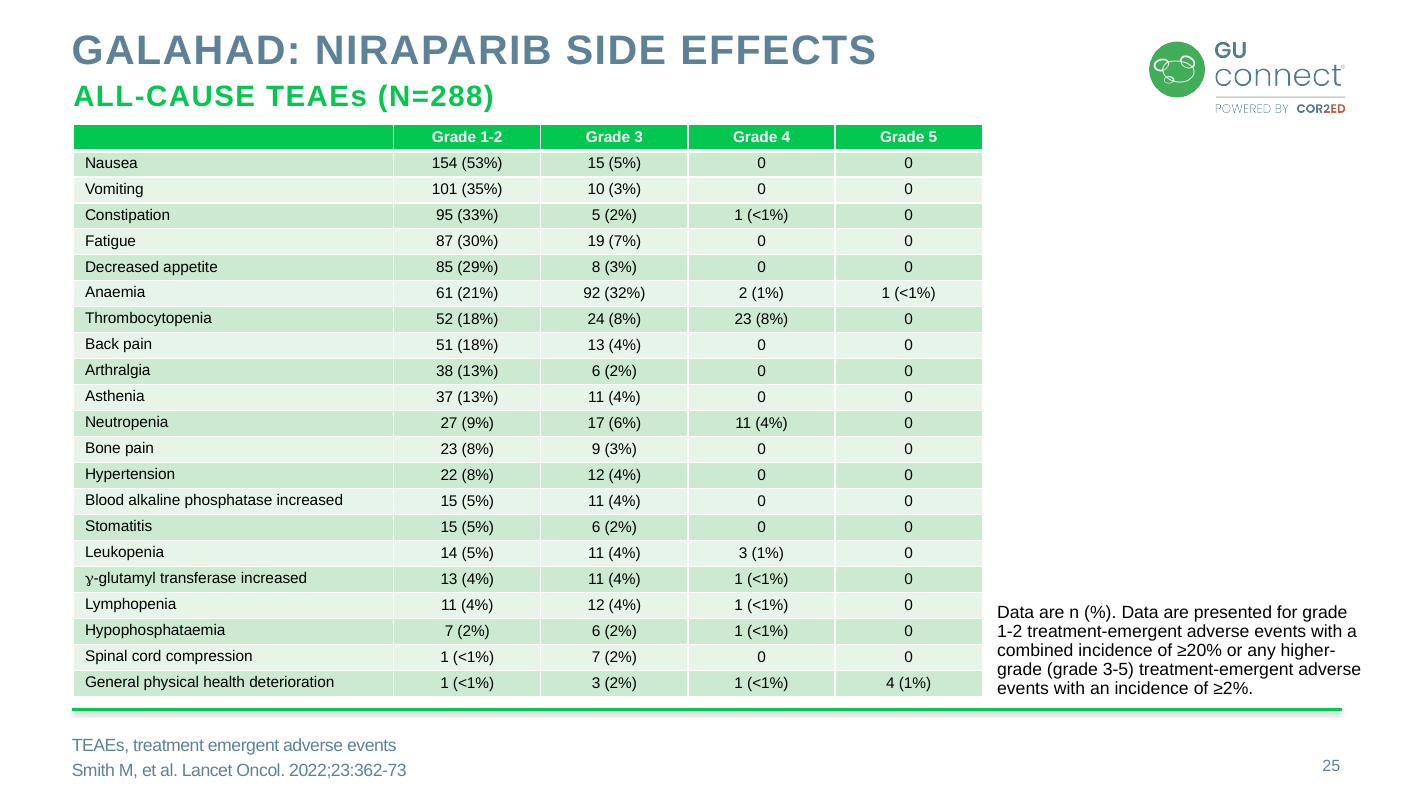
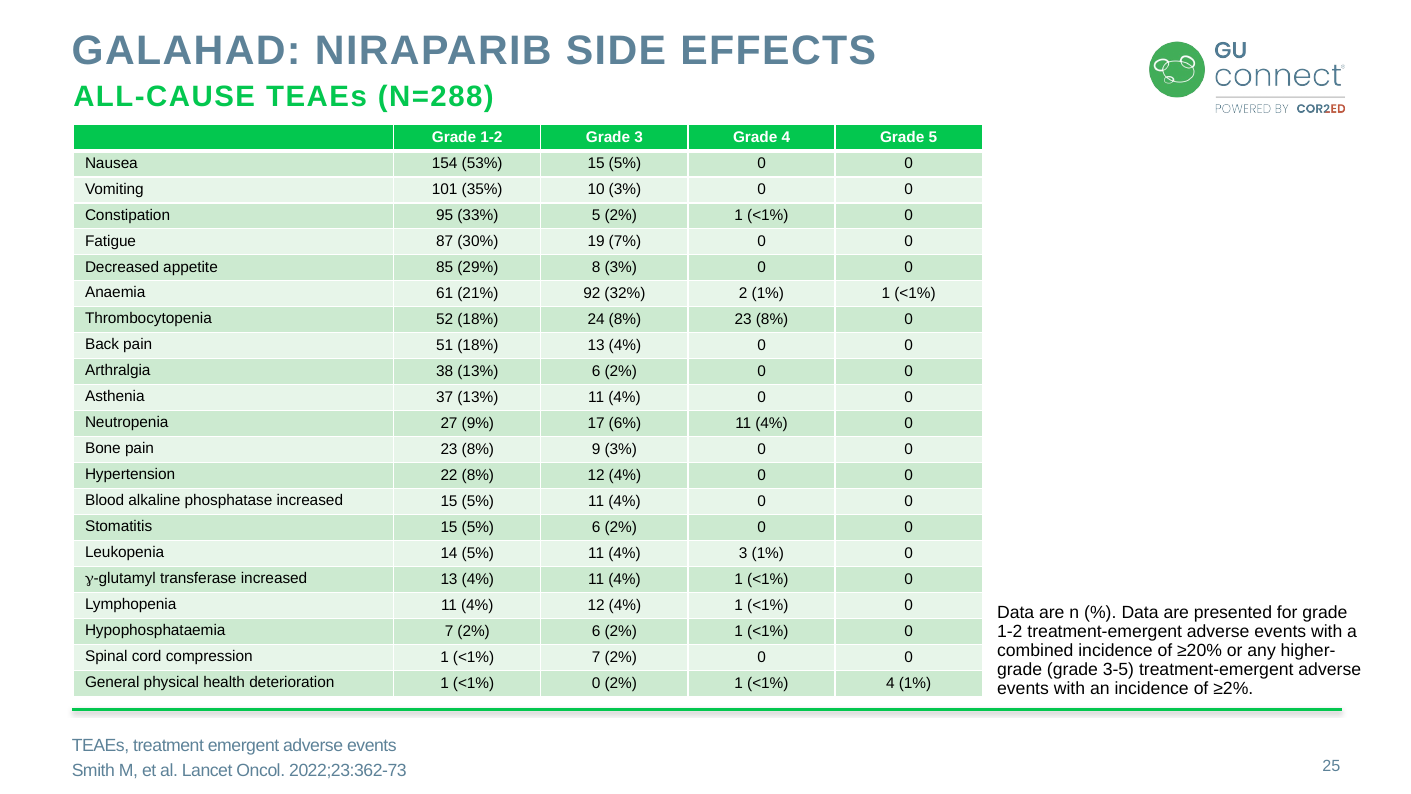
deterioration 1 <1% 3: 3 -> 0 (596, 683)
